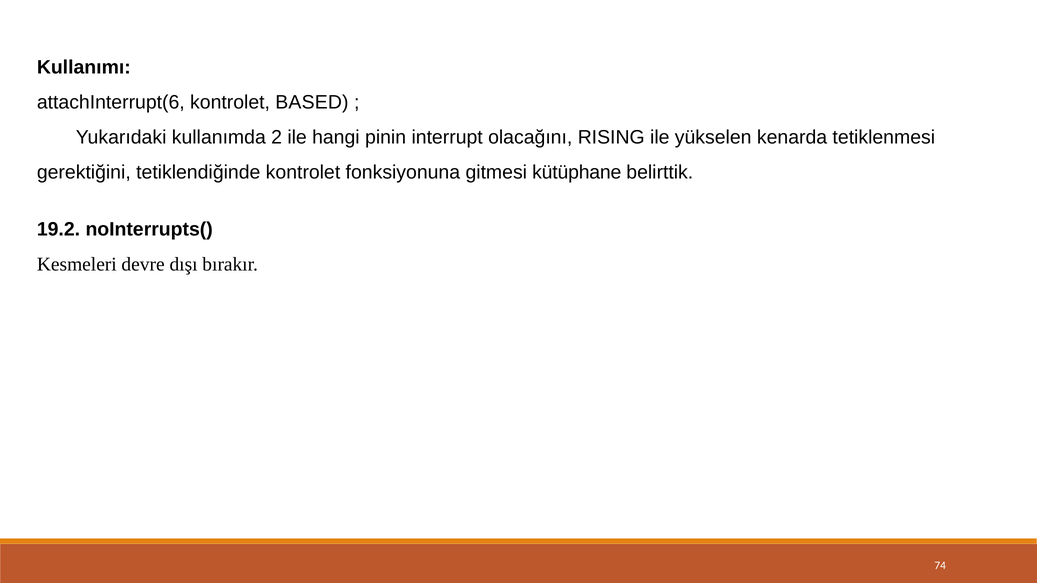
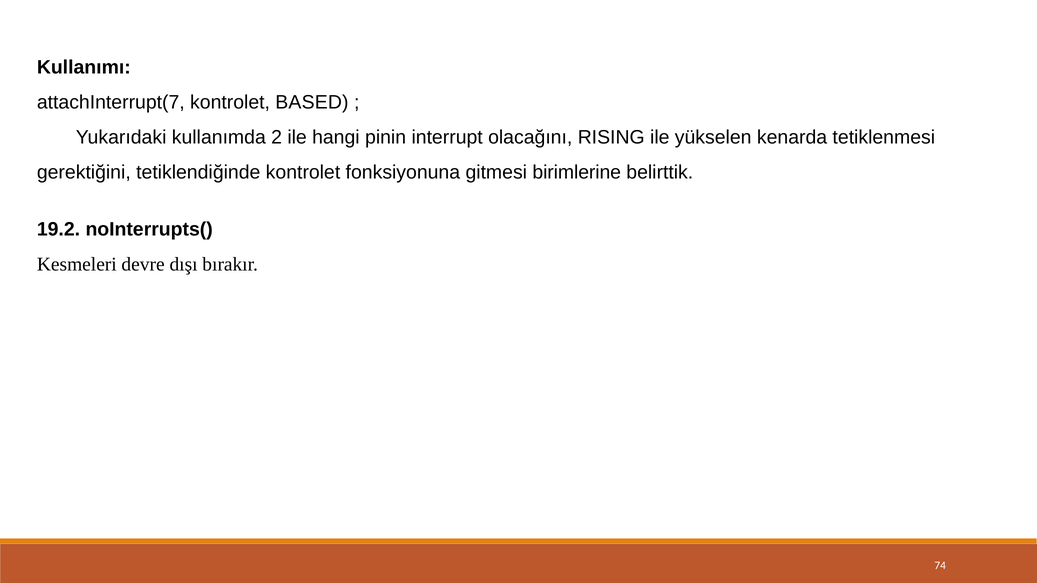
attachInterrupt(6: attachInterrupt(6 -> attachInterrupt(7 (111, 102)
kütüphane: kütüphane -> birimlerine (577, 172)
